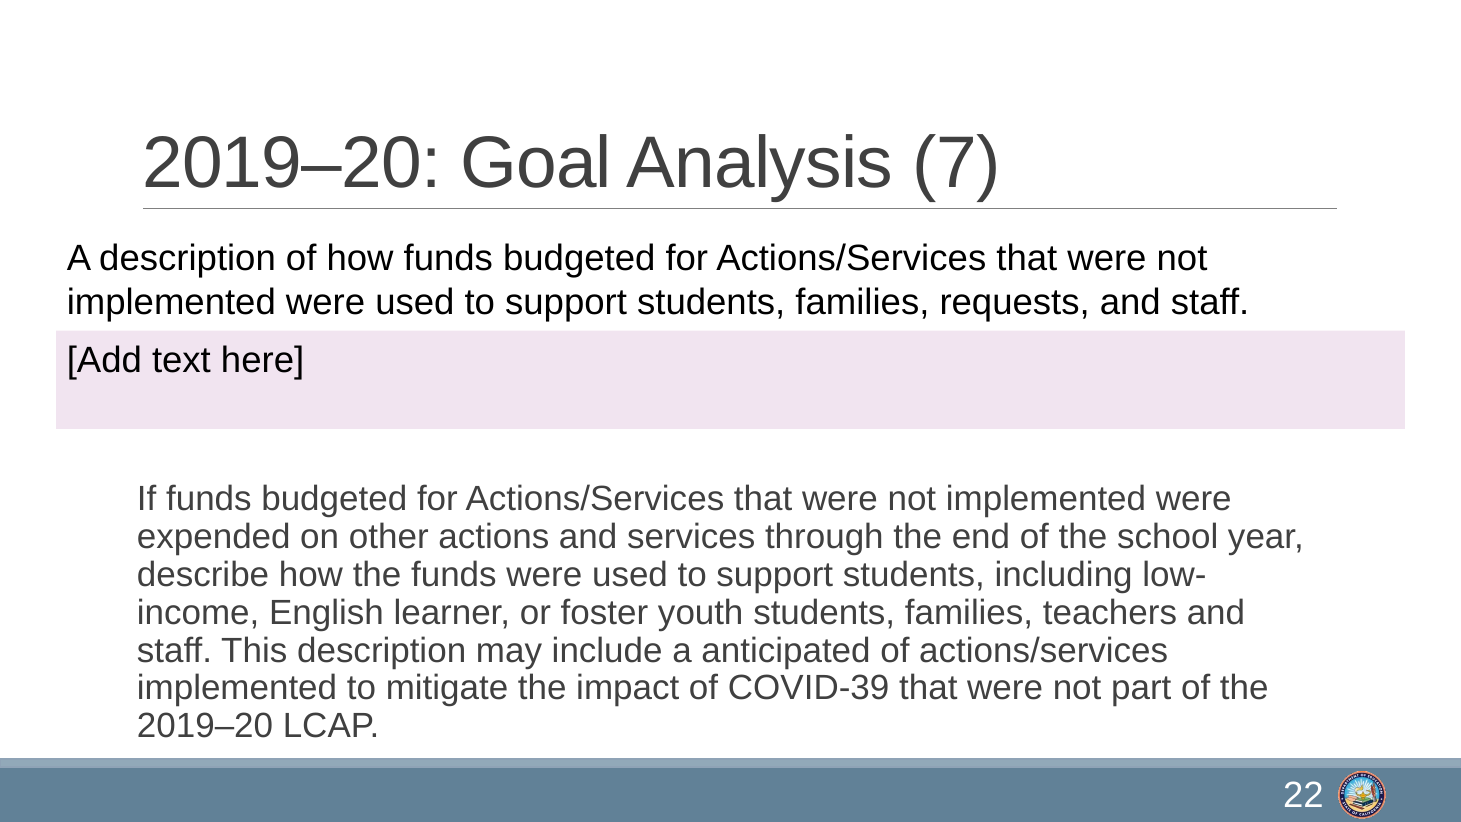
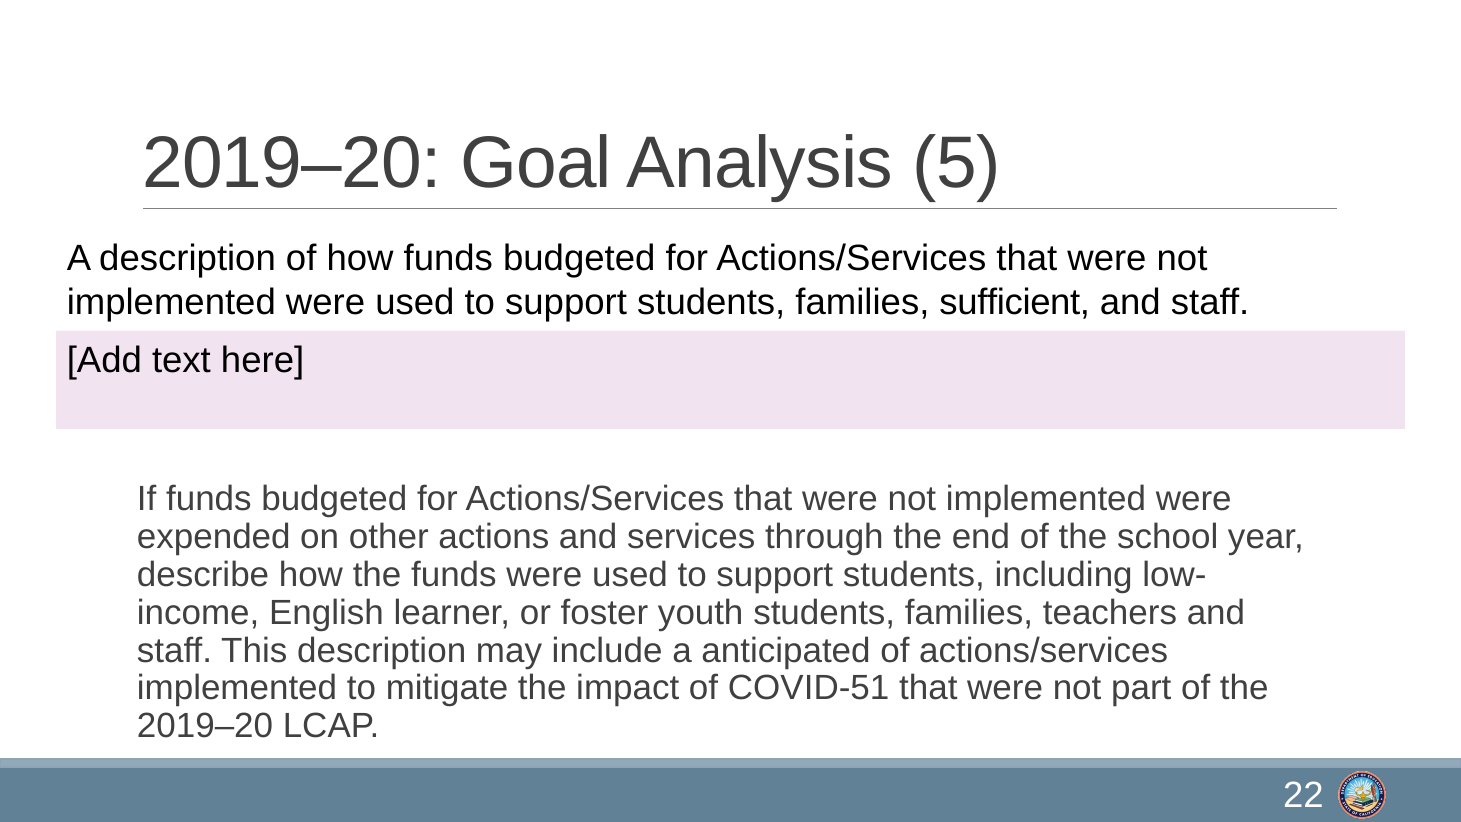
7: 7 -> 5 (956, 164)
requests: requests -> sufficient (1015, 302)
COVID-39: COVID-39 -> COVID-51 (809, 688)
